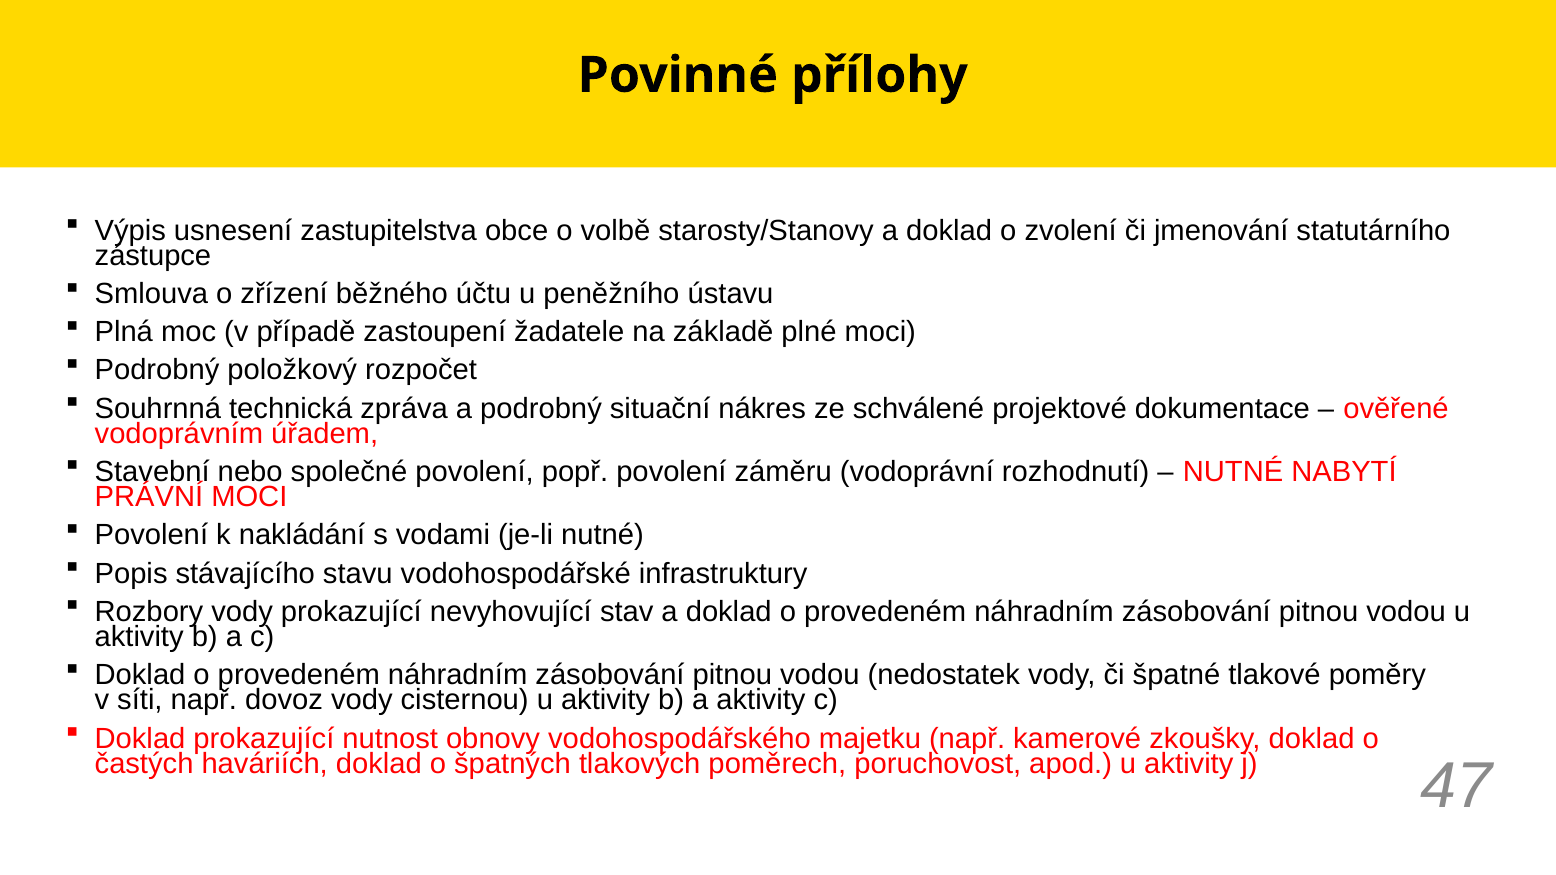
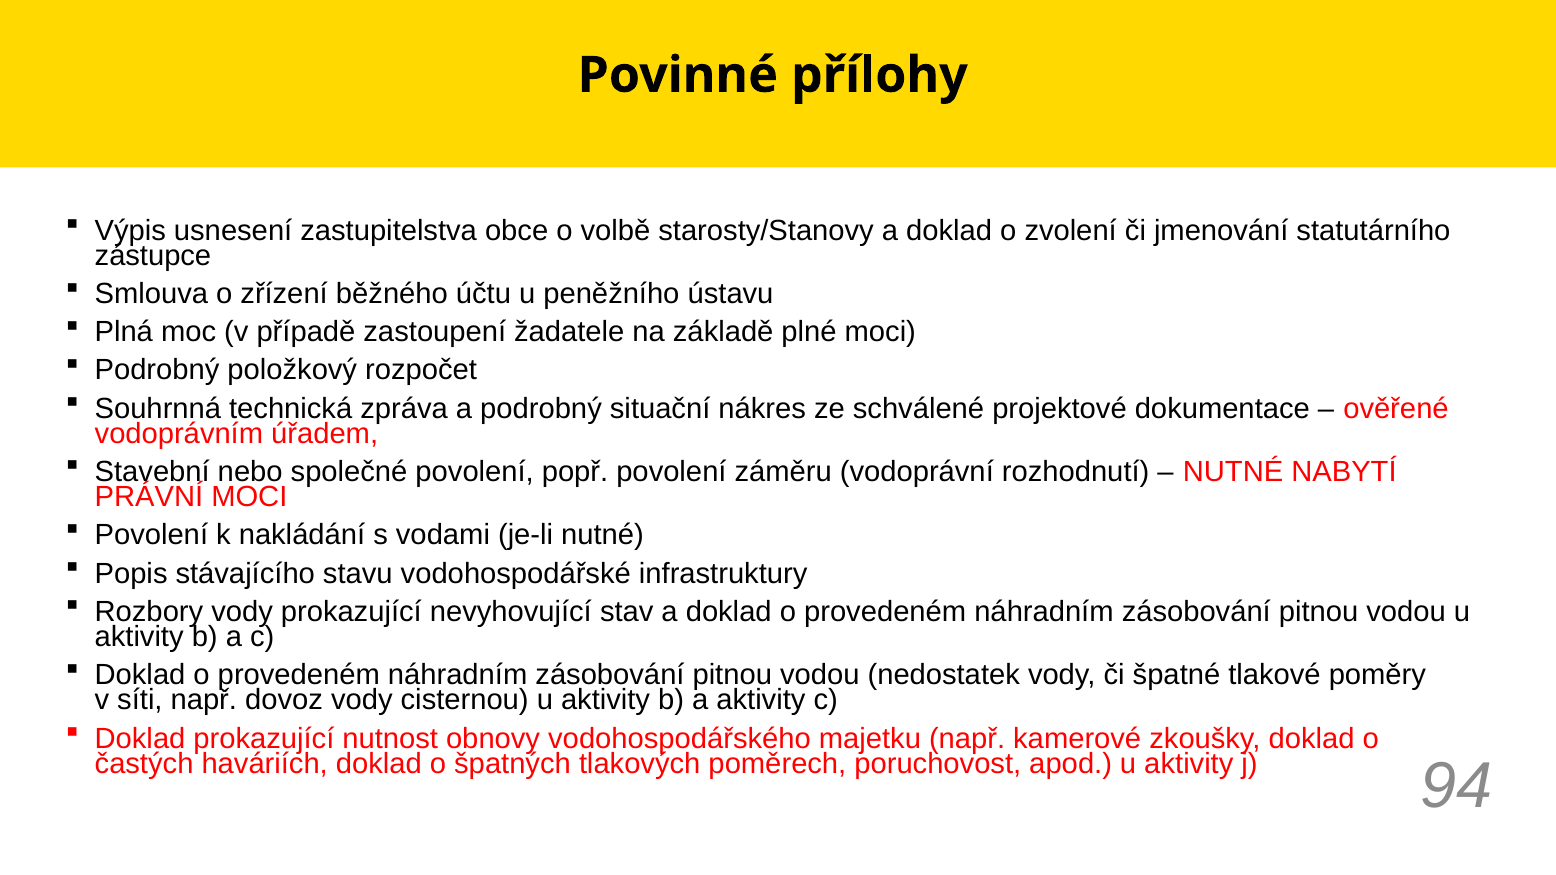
47: 47 -> 94 (1457, 786)
